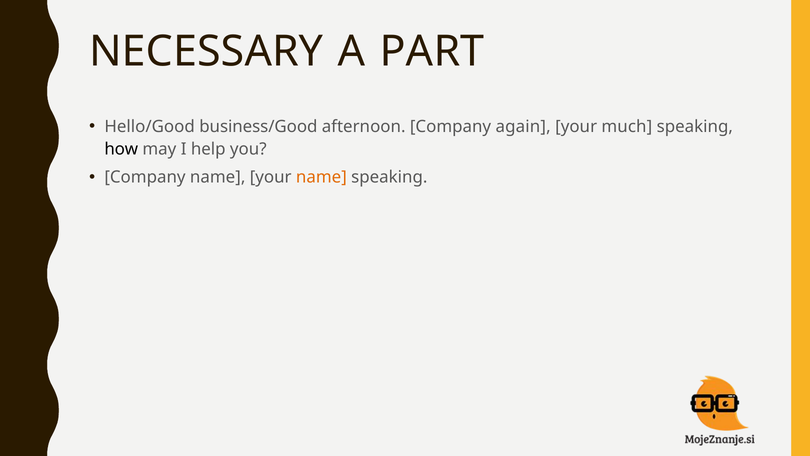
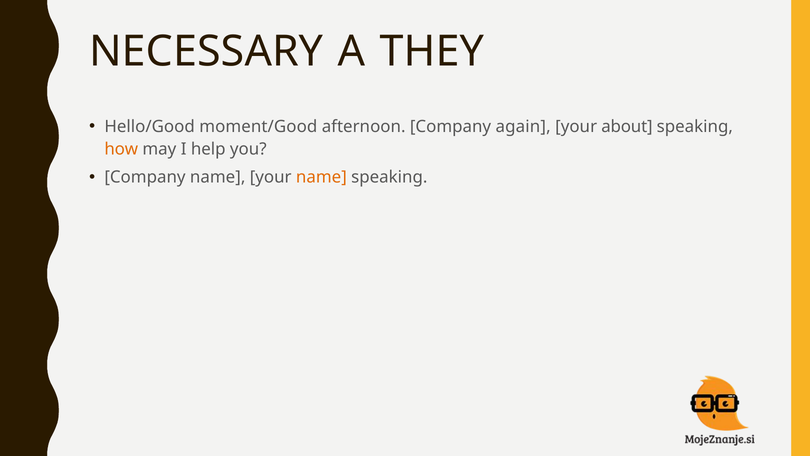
PART: PART -> THEY (432, 51)
business/Good: business/Good -> moment/Good (258, 127)
much: much -> about (627, 127)
how colour: black -> orange (121, 149)
